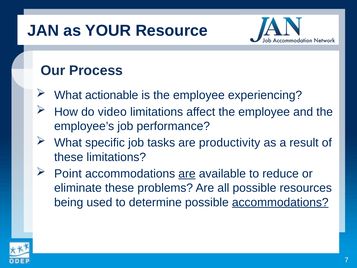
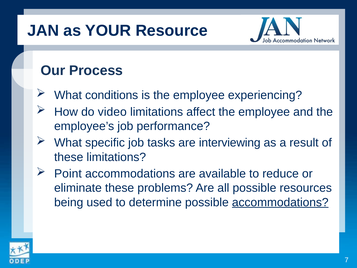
actionable: actionable -> conditions (112, 95)
productivity: productivity -> interviewing (230, 143)
are underline: present -> none (187, 174)
